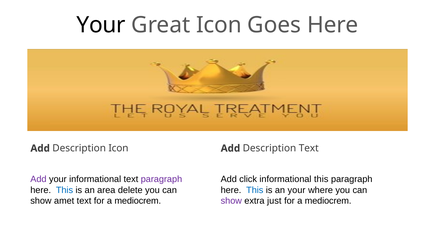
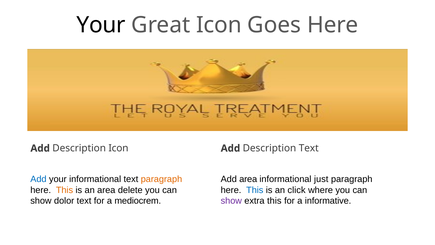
Add colour: purple -> blue (38, 179)
paragraph colour: purple -> orange (161, 179)
Add click: click -> area (248, 179)
informational this: this -> just (321, 179)
This colour: blue -> orange (64, 190)
an your: your -> click (297, 190)
amet: amet -> dolor (64, 201)
extra just: just -> this (274, 201)
mediocrem: mediocrem -> informative (328, 201)
